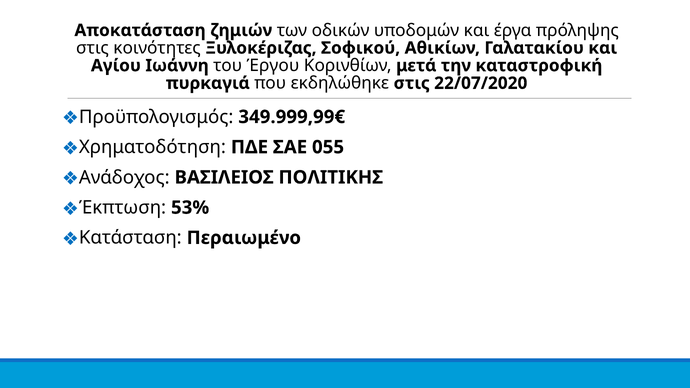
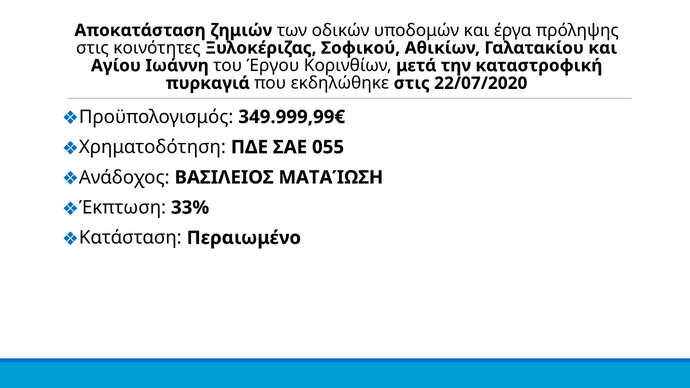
ΠΟΛΙΤΙΚΗΣ: ΠΟΛΙΤΙΚΗΣ -> ΜΑΤΑΊΩΣΗ (331, 177)
53%: 53% -> 33% (190, 208)
